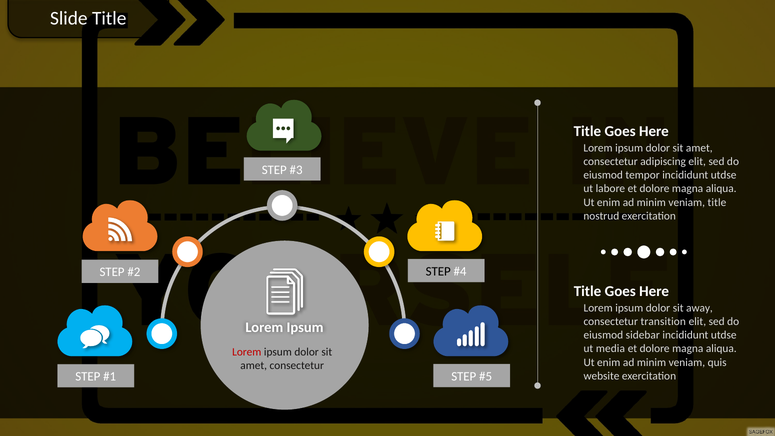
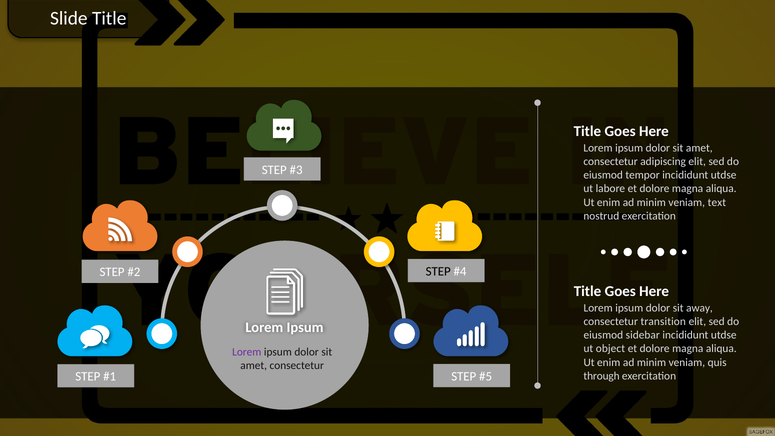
veniam title: title -> text (717, 202)
media: media -> object (610, 349)
Lorem colour: red -> purple (247, 352)
website: website -> through (602, 376)
